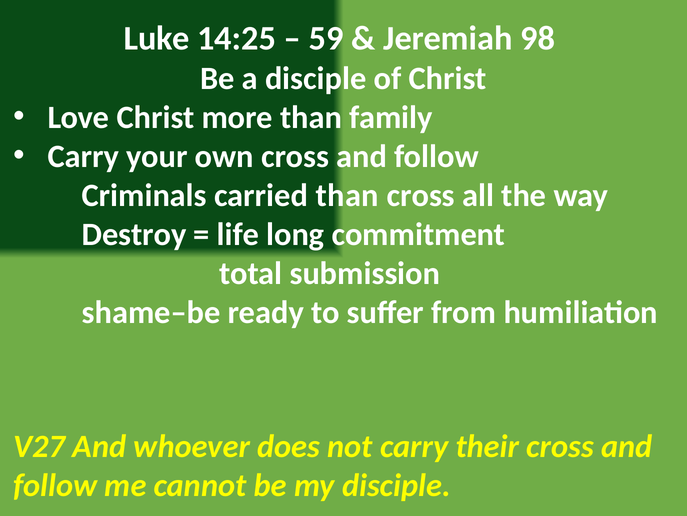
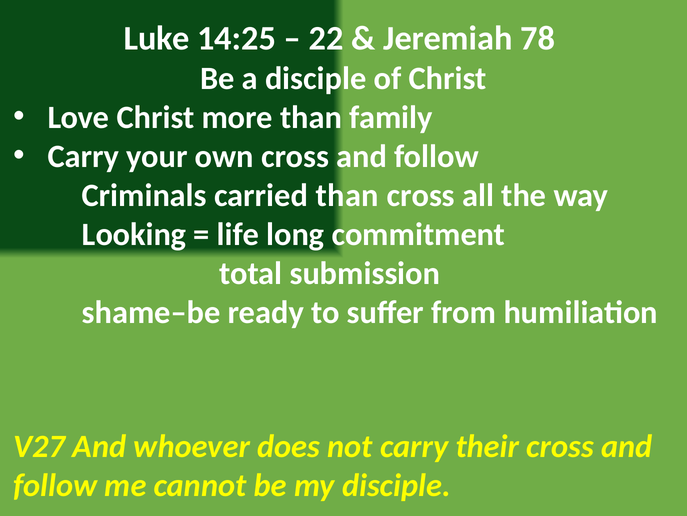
59: 59 -> 22 (326, 38)
98: 98 -> 78 (538, 38)
Destroy: Destroy -> Looking (134, 234)
